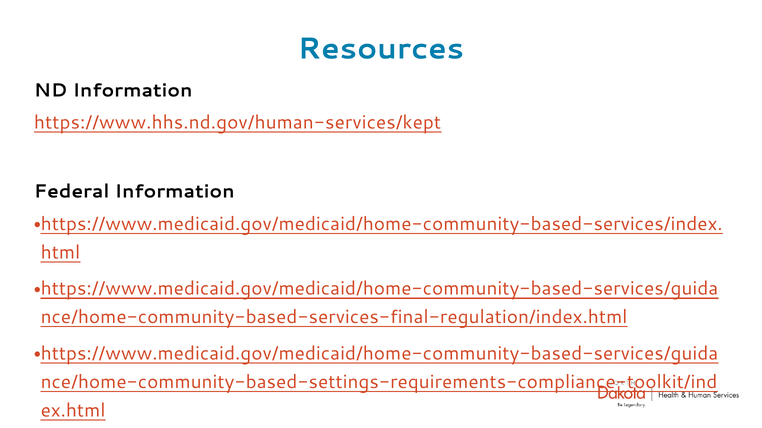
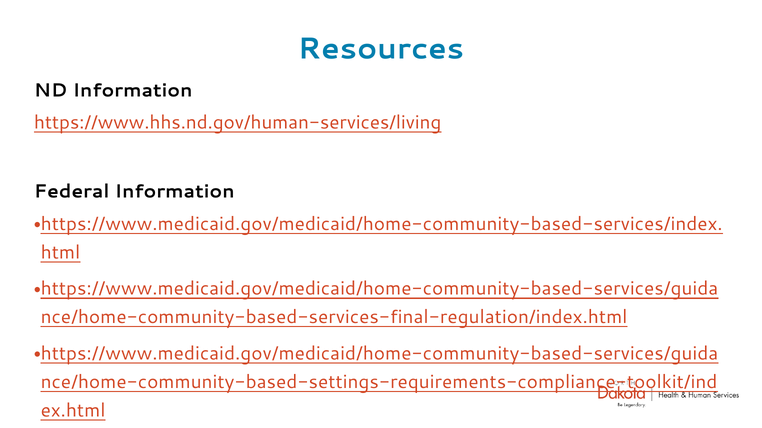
https://www.hhs.nd.gov/human-services/kept: https://www.hhs.nd.gov/human-services/kept -> https://www.hhs.nd.gov/human-services/living (238, 123)
